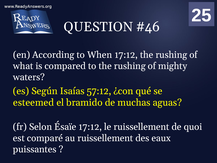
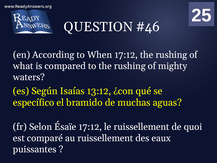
57:12: 57:12 -> 13:12 (99, 91)
esteemed: esteemed -> específico (34, 102)
